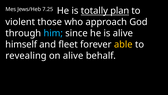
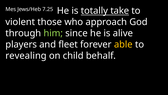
plan: plan -> take (120, 11)
him colour: light blue -> light green (53, 33)
himself: himself -> players (21, 44)
on alive: alive -> child (73, 55)
